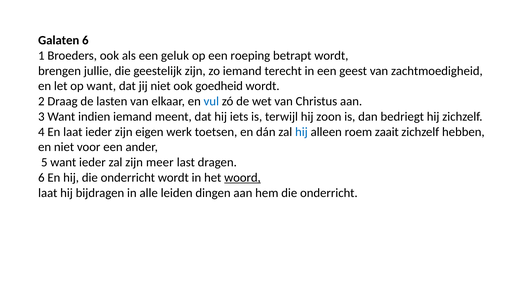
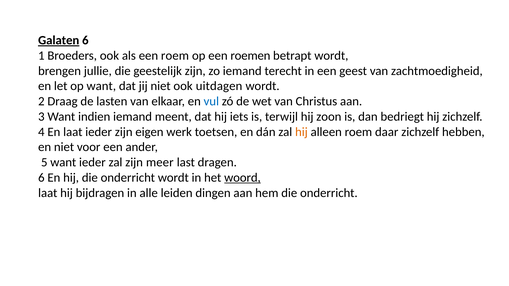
Galaten underline: none -> present (59, 40)
een geluk: geluk -> roem (175, 56)
roeping: roeping -> roemen (250, 56)
goedheid: goedheid -> uitdagen (219, 86)
hij colour: blue -> orange (301, 132)
zaait: zaait -> daar (387, 132)
